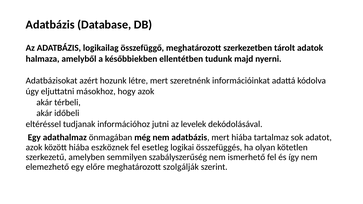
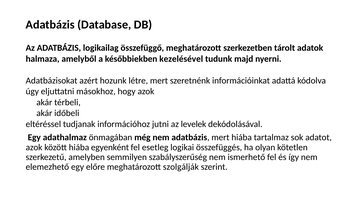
ellentétben: ellentétben -> kezelésével (181, 59)
eszköznek: eszköznek -> egyenként (110, 147)
